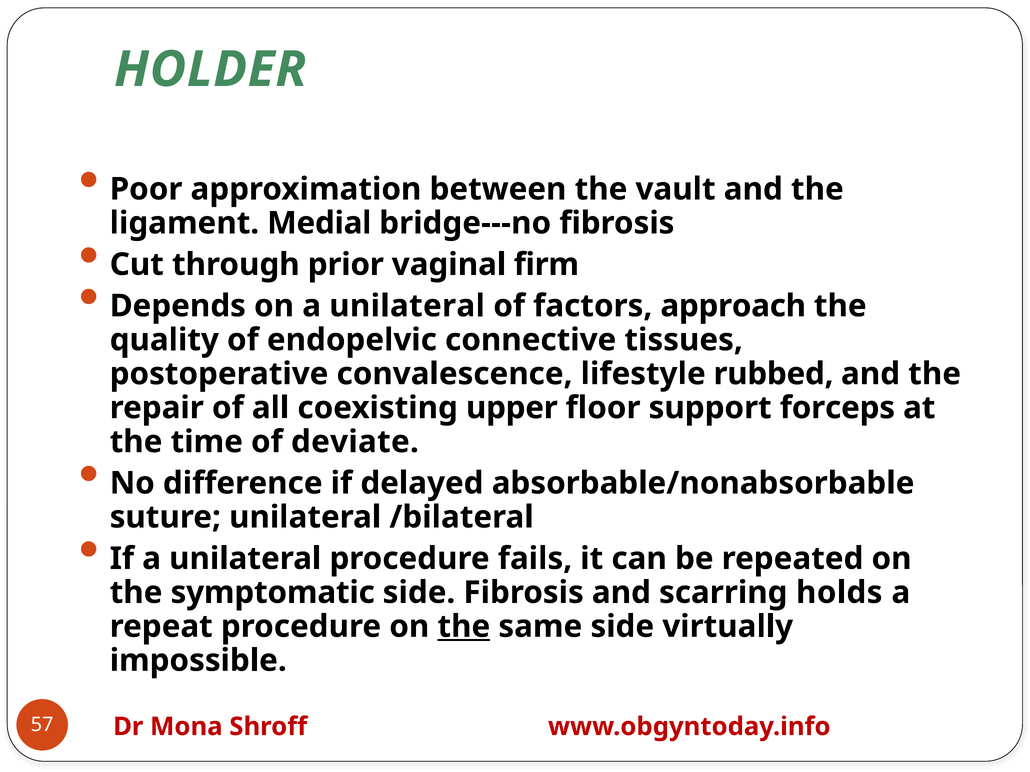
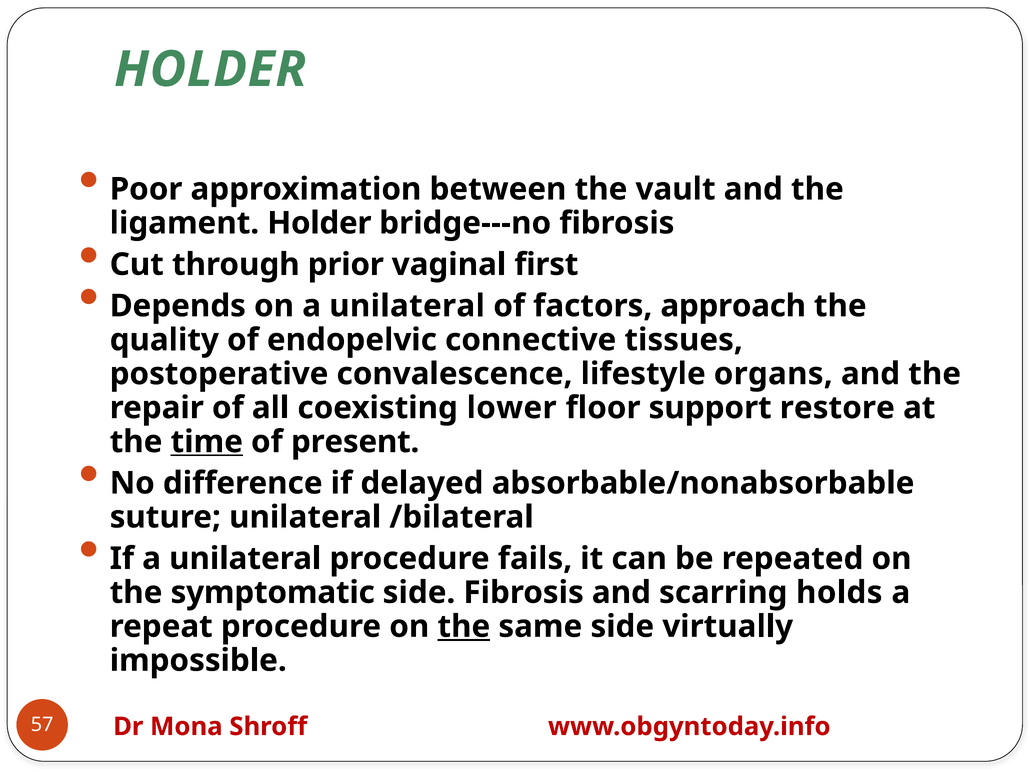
ligament Medial: Medial -> Holder (319, 223)
firm: firm -> first (546, 265)
rubbed: rubbed -> organs (773, 374)
upper: upper -> lower (512, 408)
forceps: forceps -> restore (837, 408)
time underline: none -> present (207, 442)
deviate: deviate -> present (355, 442)
